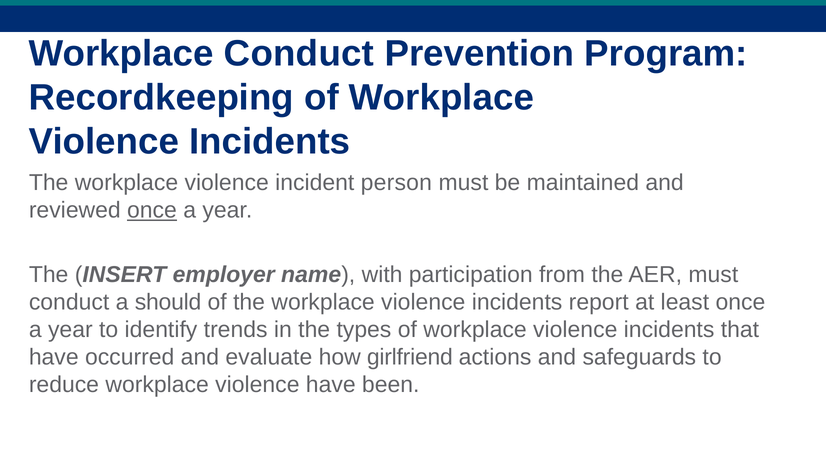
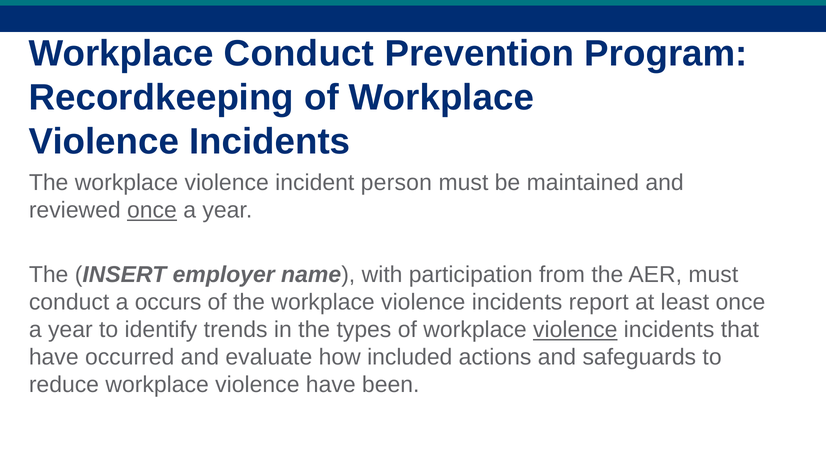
should: should -> occurs (168, 302)
violence underline: none -> present (575, 329)
girlfriend: girlfriend -> included (410, 357)
